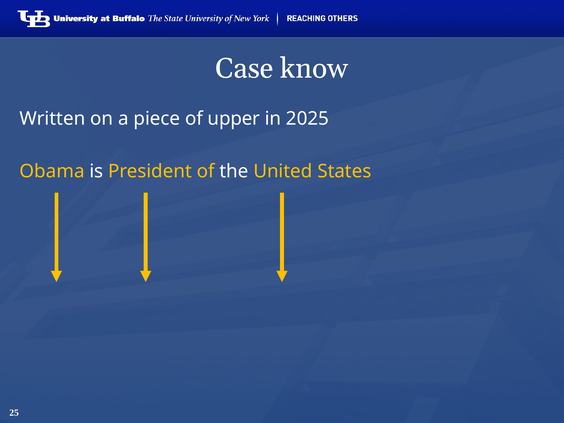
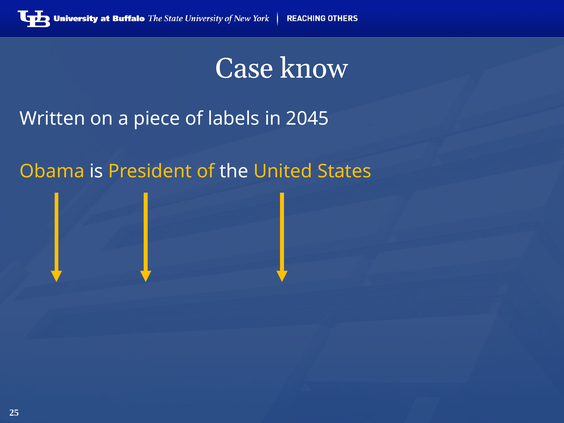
upper: upper -> labels (234, 119)
2025: 2025 -> 2045 (307, 119)
